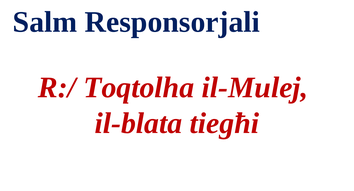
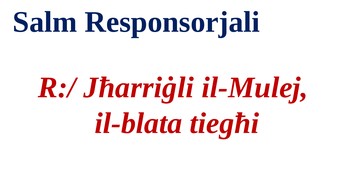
Toqtolha: Toqtolha -> Jħarriġli (139, 87)
